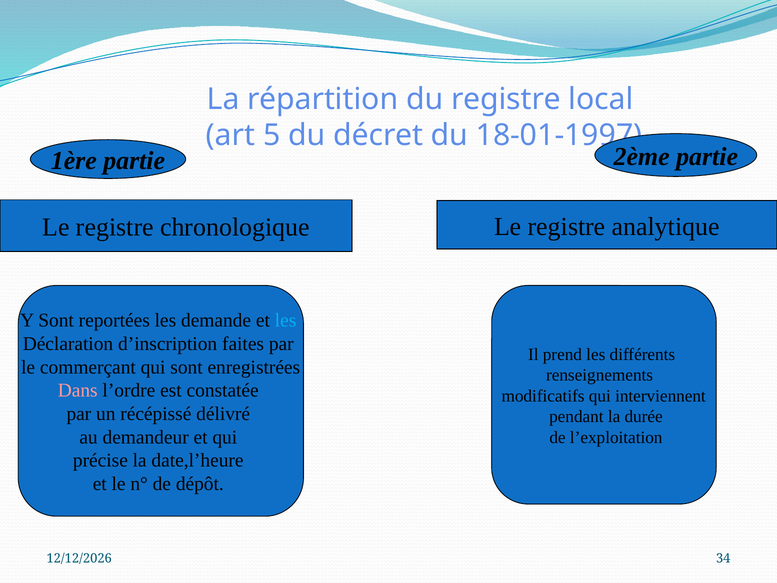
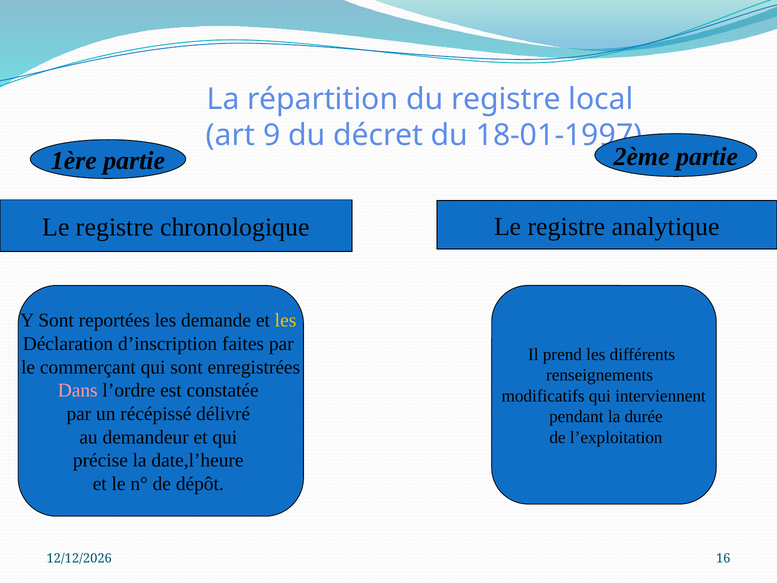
5: 5 -> 9 (272, 135)
les colour: light blue -> yellow (286, 320)
34: 34 -> 16 (723, 558)
